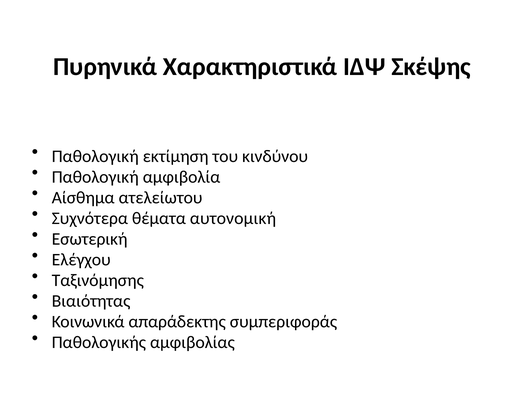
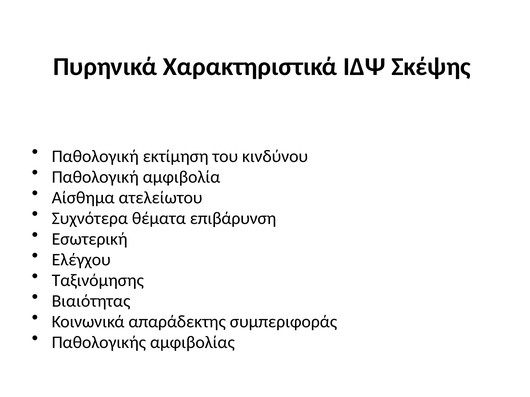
αυτονομική: αυτονομική -> επιβάρυνση (233, 219)
